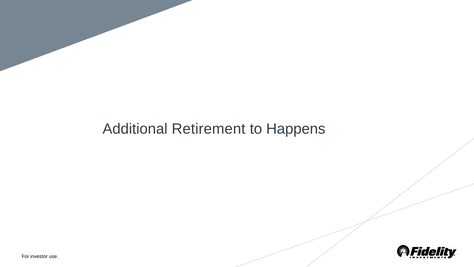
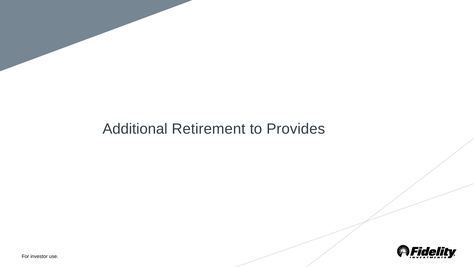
Happens: Happens -> Provides (296, 129)
